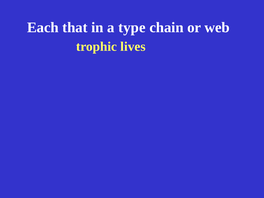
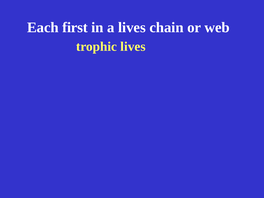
that: that -> first (75, 27)
a type: type -> lives (132, 27)
